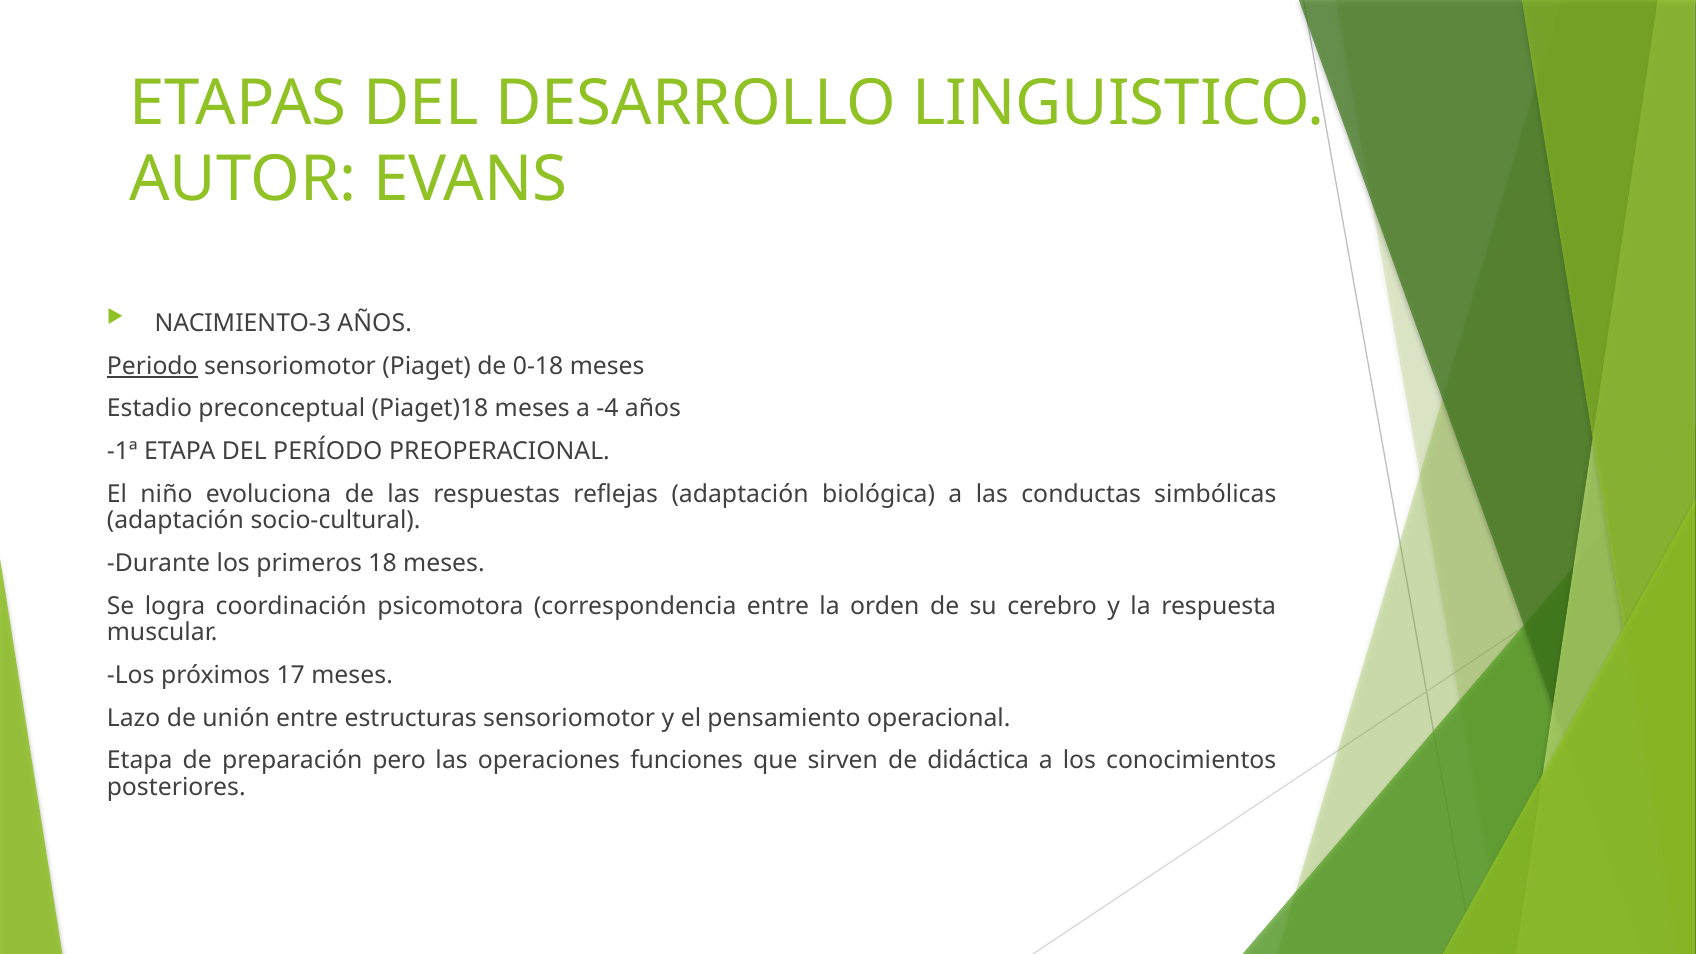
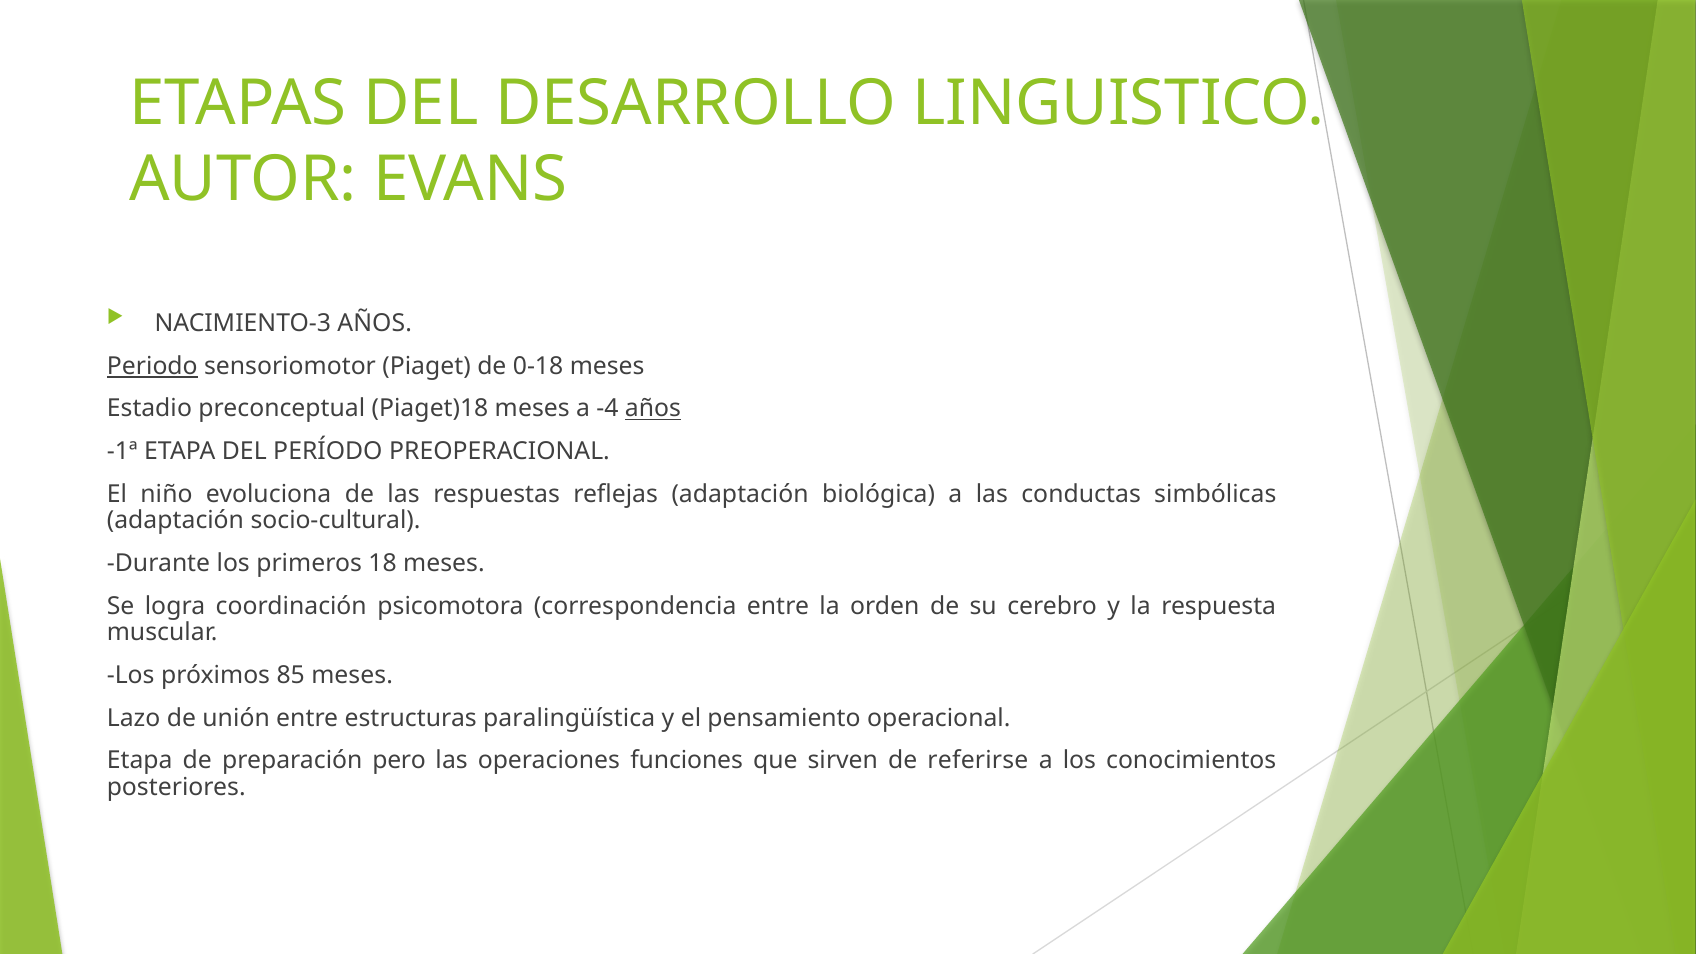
años underline: none -> present (653, 409)
17: 17 -> 85 (291, 675)
estructuras sensoriomotor: sensoriomotor -> paralingüística (569, 718)
didáctica: didáctica -> referirse (978, 761)
